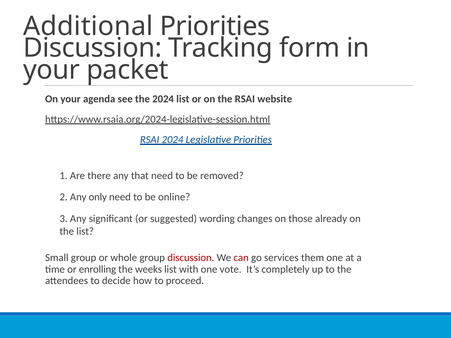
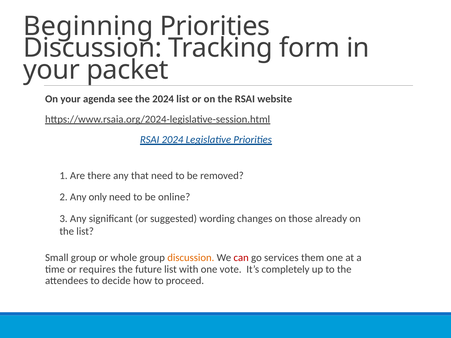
Additional: Additional -> Beginning (88, 26)
discussion colour: red -> orange (191, 258)
enrolling: enrolling -> requires (97, 269)
weeks: weeks -> future (149, 269)
